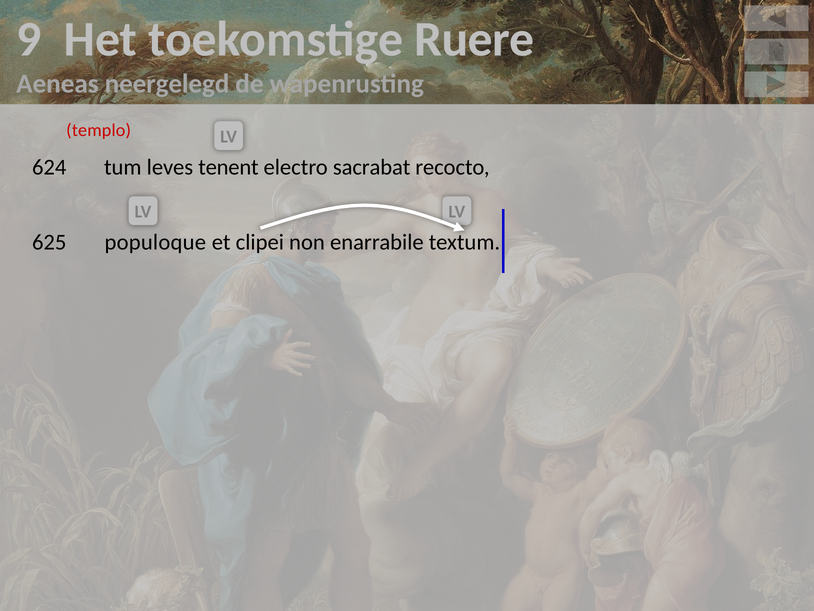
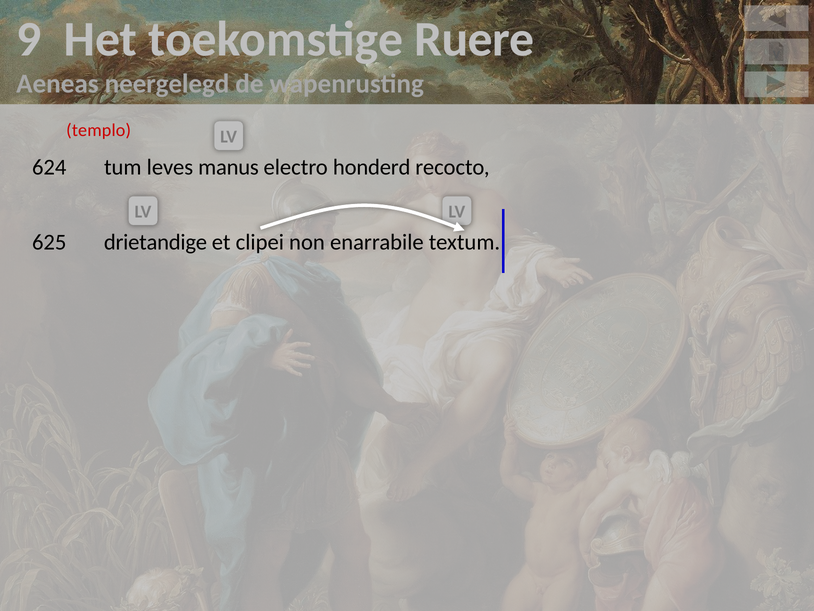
tenent: tenent -> manus (228, 167)
sacrabat: sacrabat -> honderd (372, 167)
populoque: populoque -> drietandige (155, 242)
